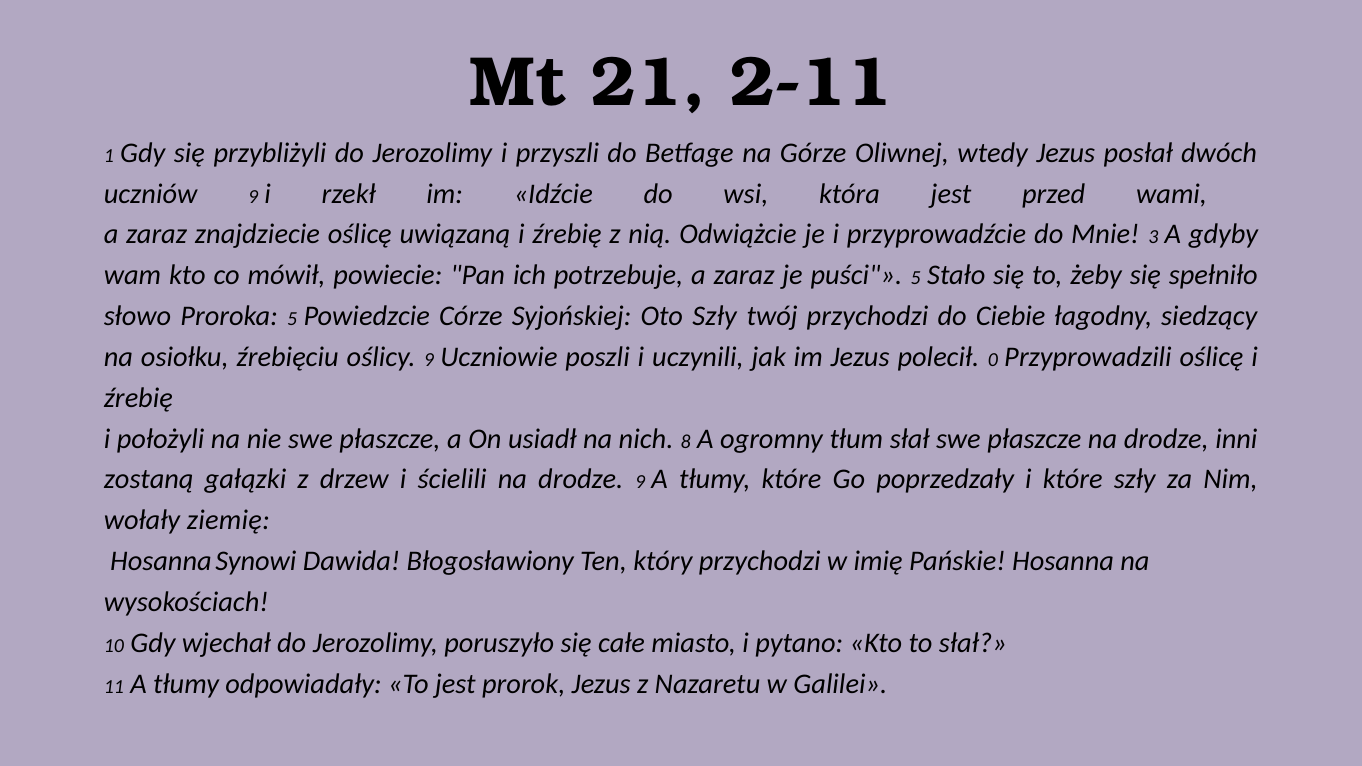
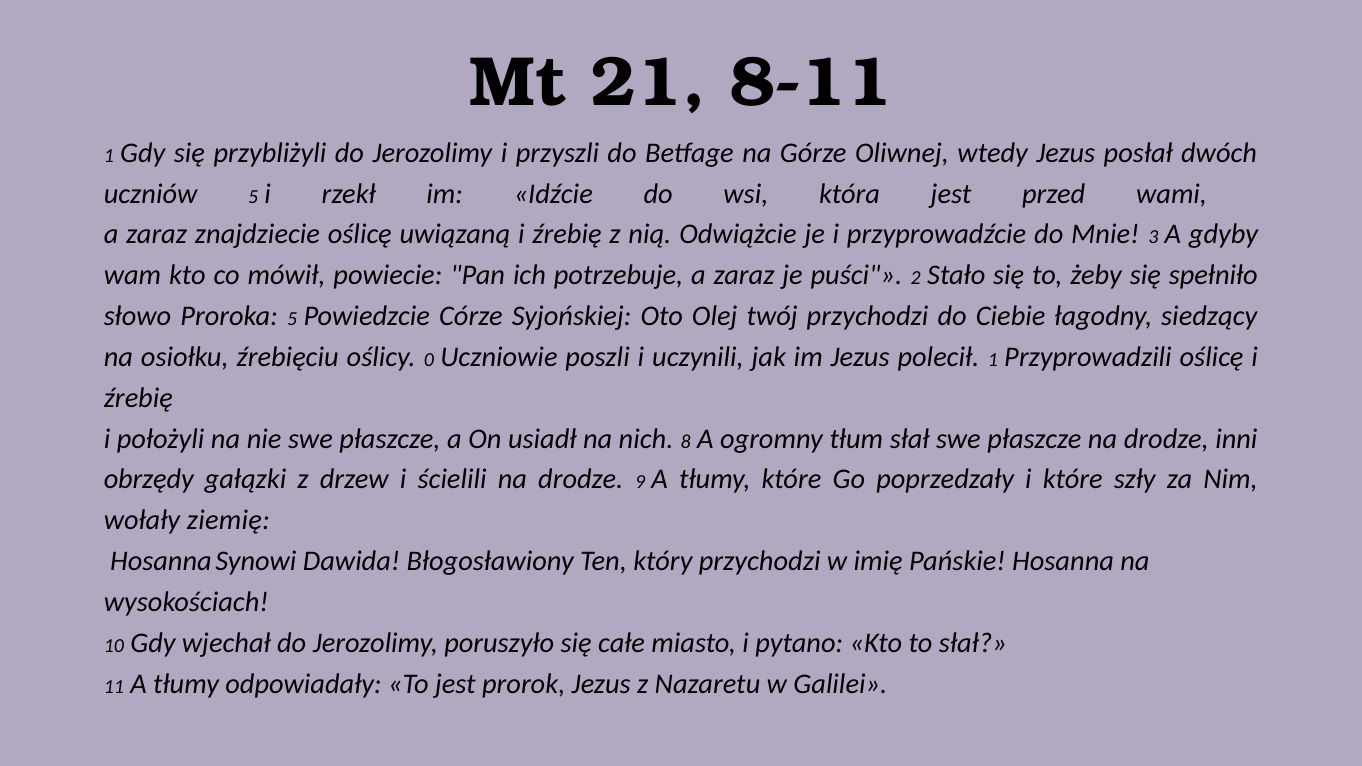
2-11: 2-11 -> 8-11 (811, 83)
uczniów 9: 9 -> 5 (253, 196)
puści 5: 5 -> 2 (916, 278)
Oto Szły: Szły -> Olej (715, 316)
oślicy 9: 9 -> 0 (429, 360)
polecił 0: 0 -> 1 (993, 360)
zostaną: zostaną -> obrzędy (149, 480)
